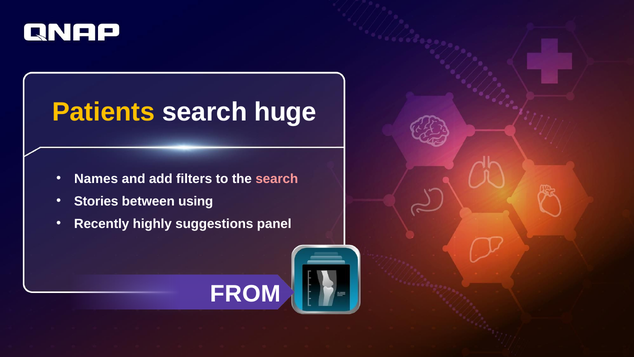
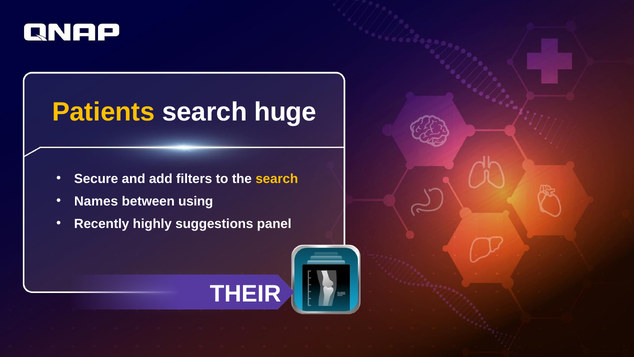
Names: Names -> Secure (96, 179)
search colour: pink -> yellow (277, 179)
Stories: Stories -> Names (96, 201)
FROM: FROM -> THEIR (245, 293)
